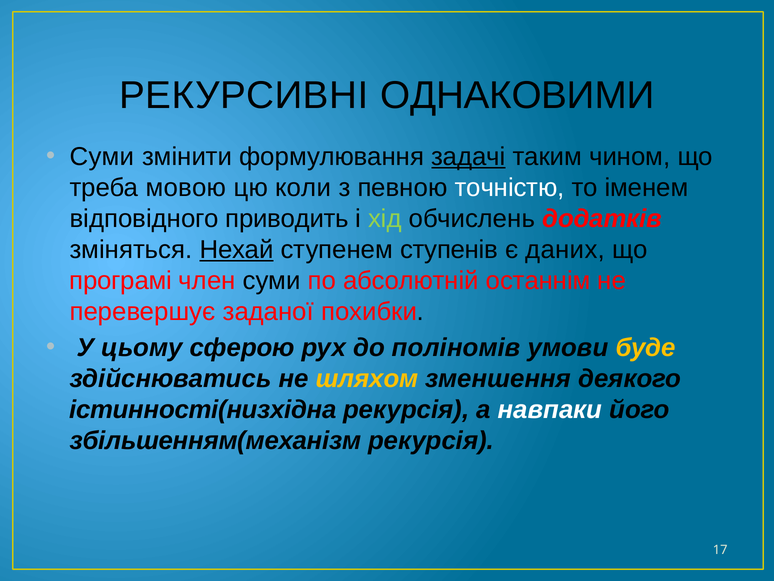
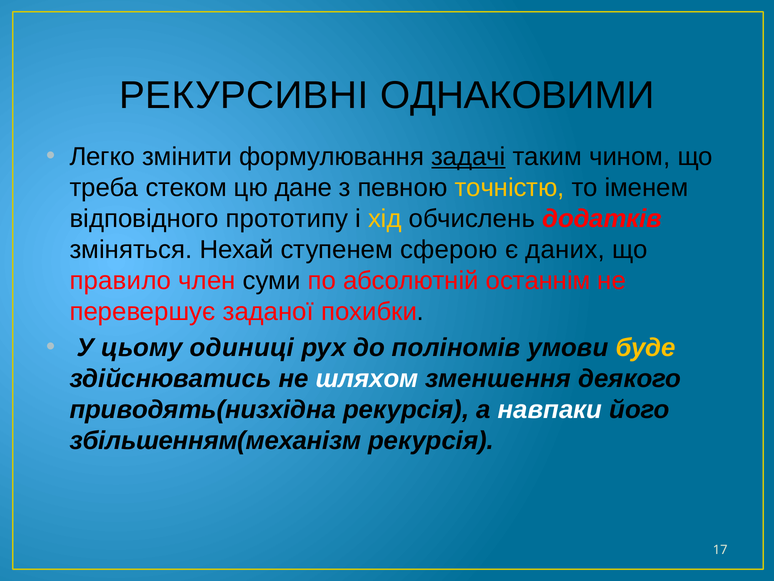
Суми: Суми -> Легко (102, 157)
мовою: мовою -> стеком (186, 188)
коли: коли -> дане (303, 188)
точністю colour: white -> yellow (510, 188)
приводить: приводить -> прототипу (287, 219)
хід colour: light green -> yellow (385, 219)
Нехай underline: present -> none (237, 249)
ступенів: ступенів -> сферою (449, 249)
програмі: програмі -> правило (120, 280)
сферою: сферою -> одиниці (242, 348)
шляхом colour: yellow -> white (367, 378)
істинності(низхідна: істинності(низхідна -> приводять(низхідна (203, 409)
